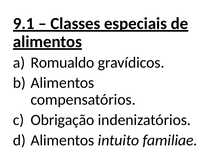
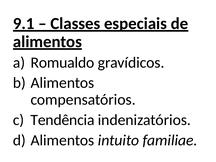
Obrigação: Obrigação -> Tendência (62, 120)
